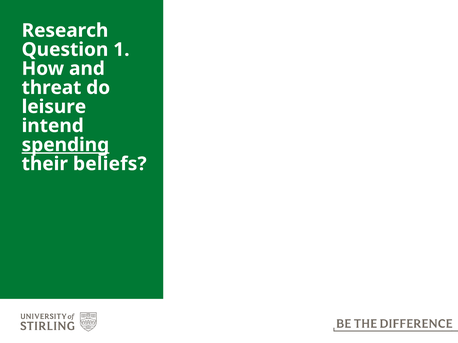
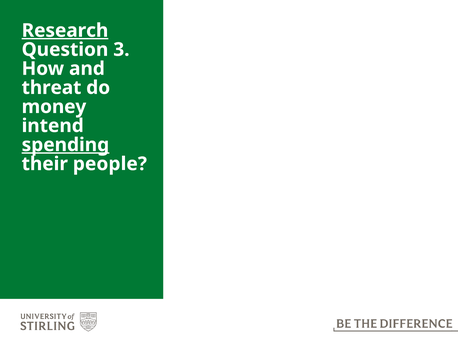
Research underline: none -> present (65, 31)
1: 1 -> 3 (121, 50)
leisure: leisure -> money (54, 107)
beliefs: beliefs -> people (110, 164)
